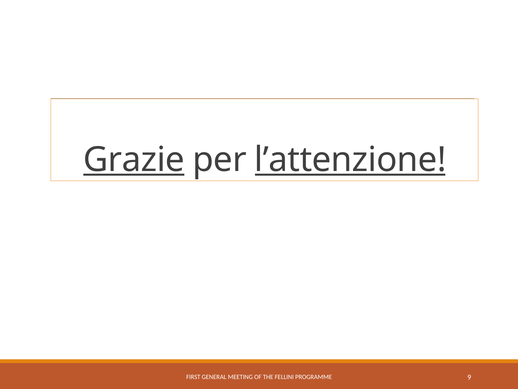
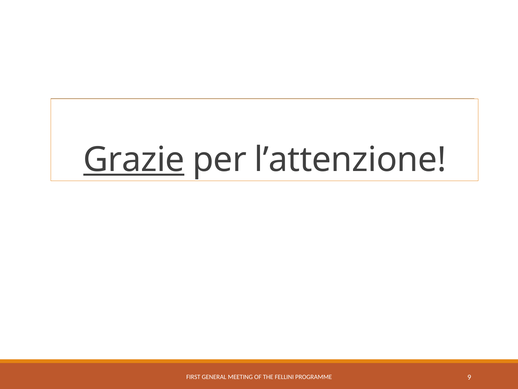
l’attenzione underline: present -> none (350, 160)
